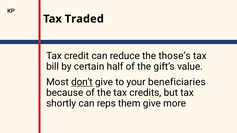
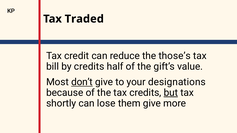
by certain: certain -> credits (89, 67)
beneficiaries: beneficiaries -> designations (177, 82)
but underline: none -> present (171, 93)
reps: reps -> lose (106, 103)
